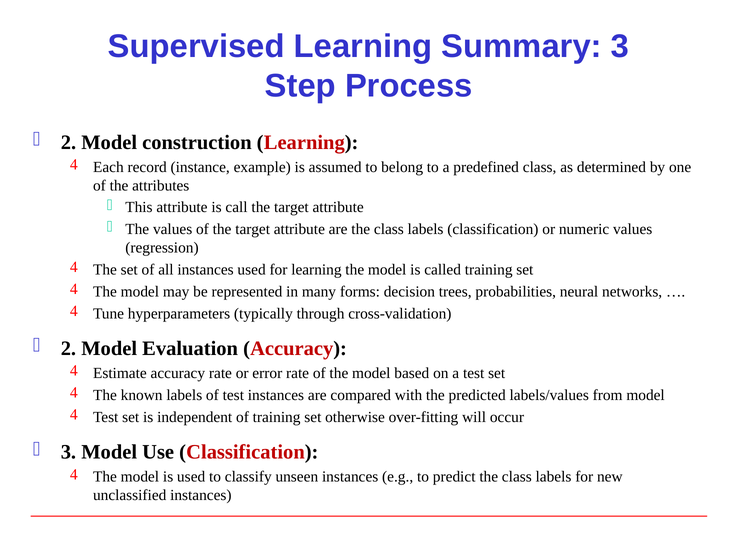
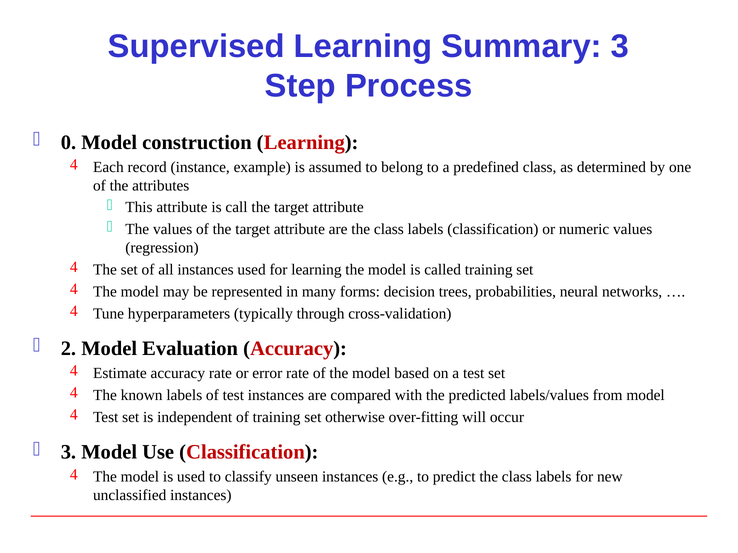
2: 2 -> 0 (68, 143)
